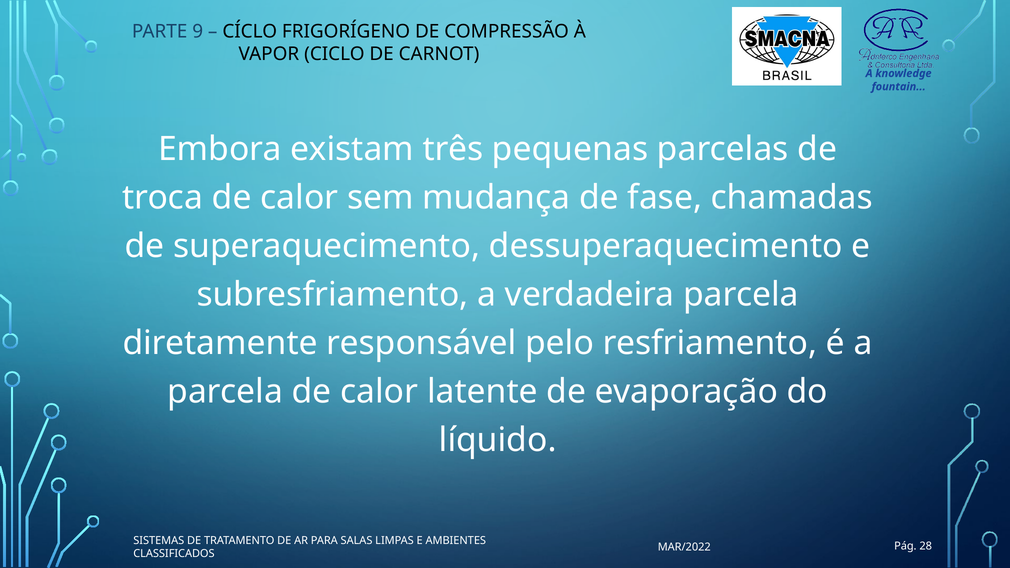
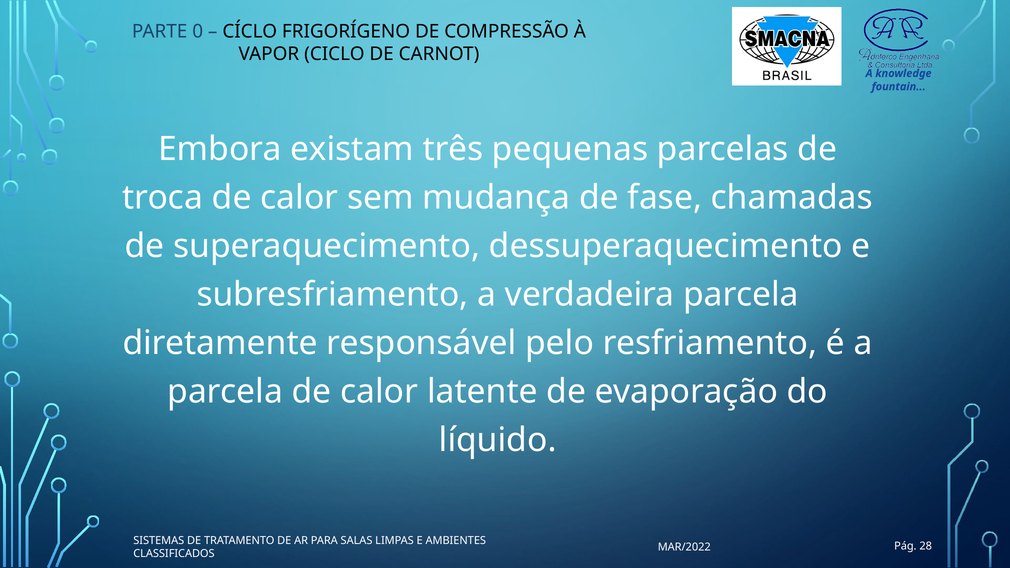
9: 9 -> 0 (198, 32)
